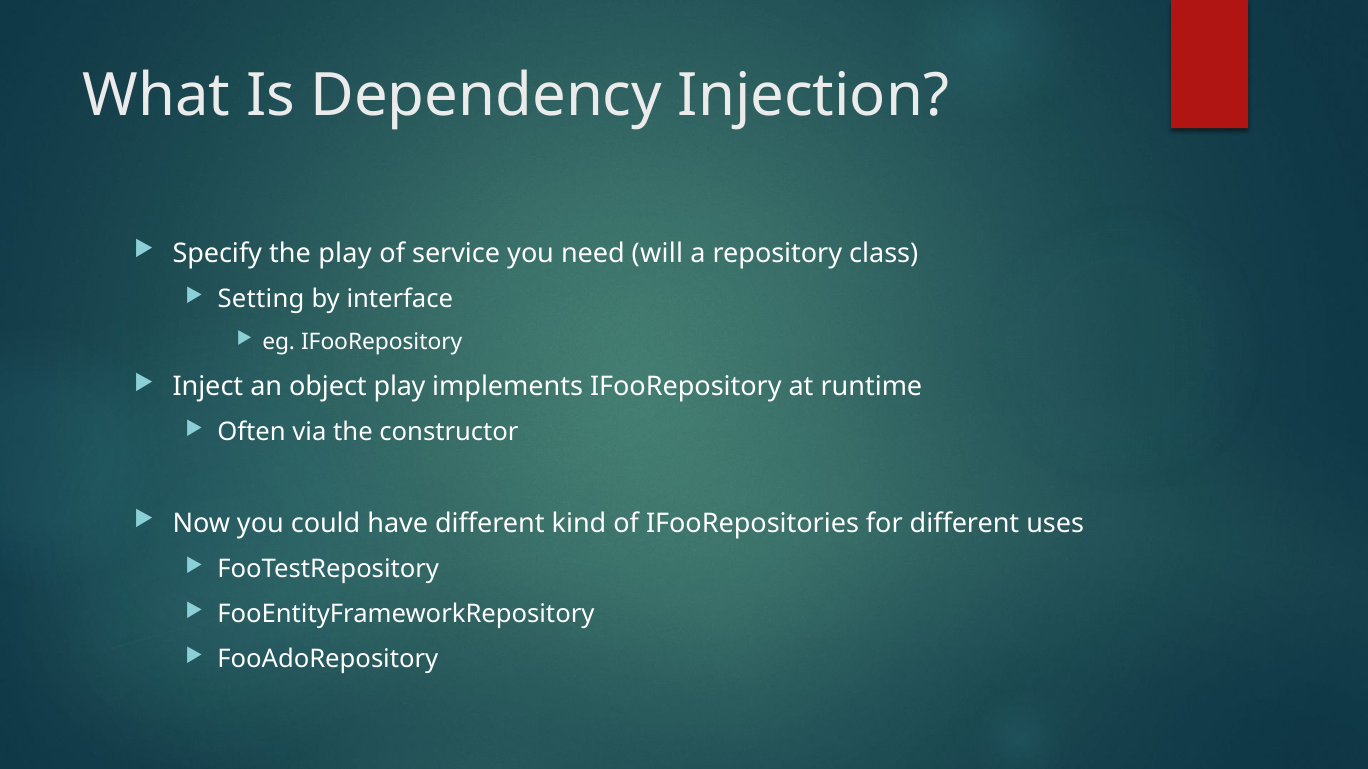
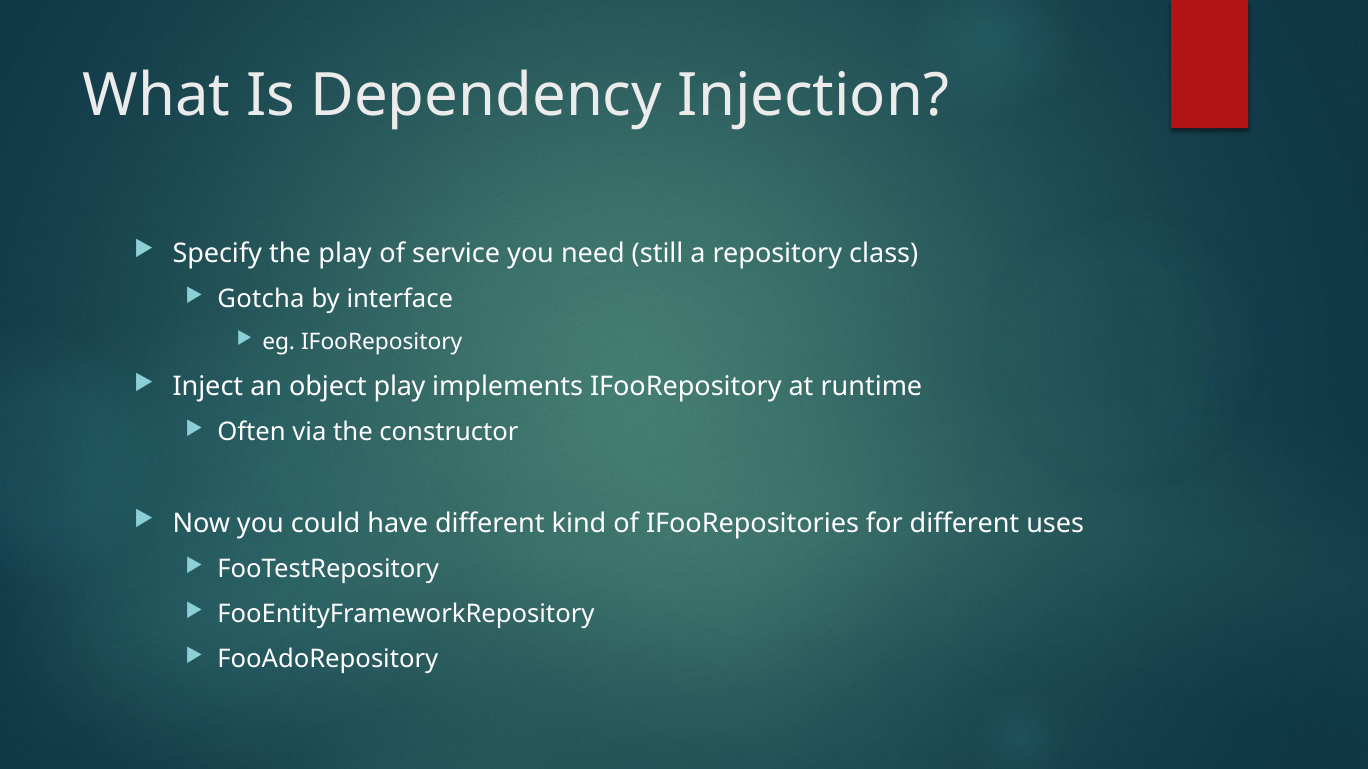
will: will -> still (658, 254)
Setting: Setting -> Gotcha (261, 299)
